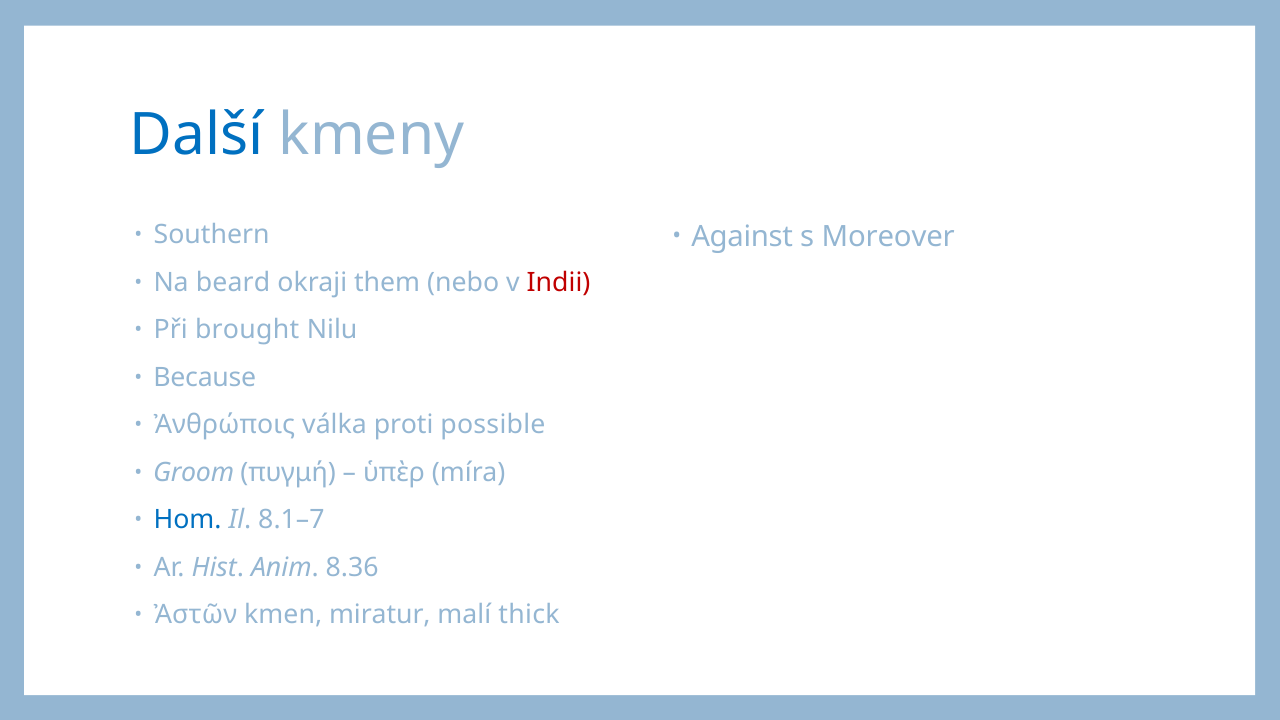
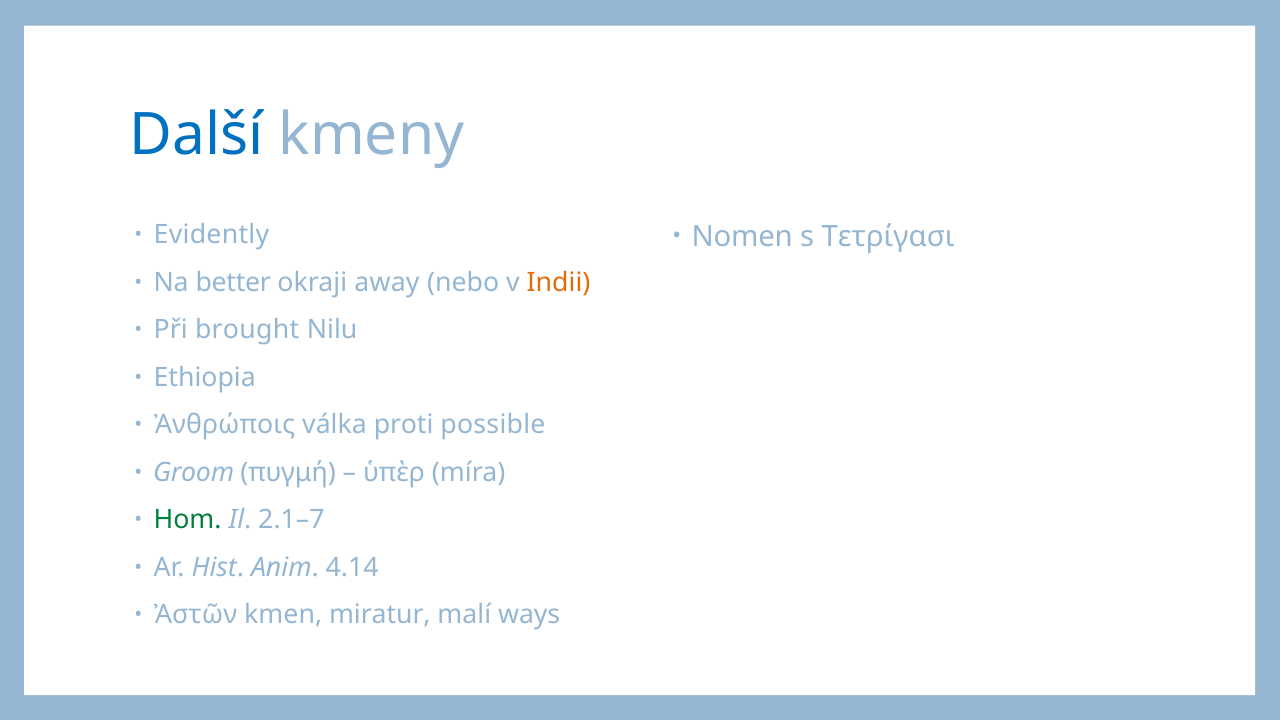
Southern: Southern -> Evidently (211, 235)
Against: Against -> Nomen (742, 236)
Moreover: Moreover -> Τετρίγασι (888, 236)
beard: beard -> better (233, 283)
them: them -> away (387, 283)
Indii colour: red -> orange (559, 283)
Because: Because -> Ethiopia (205, 377)
Hom colour: blue -> green (188, 520)
8.1–7: 8.1–7 -> 2.1–7 (291, 520)
8.36: 8.36 -> 4.14 (352, 567)
thick: thick -> ways (529, 615)
